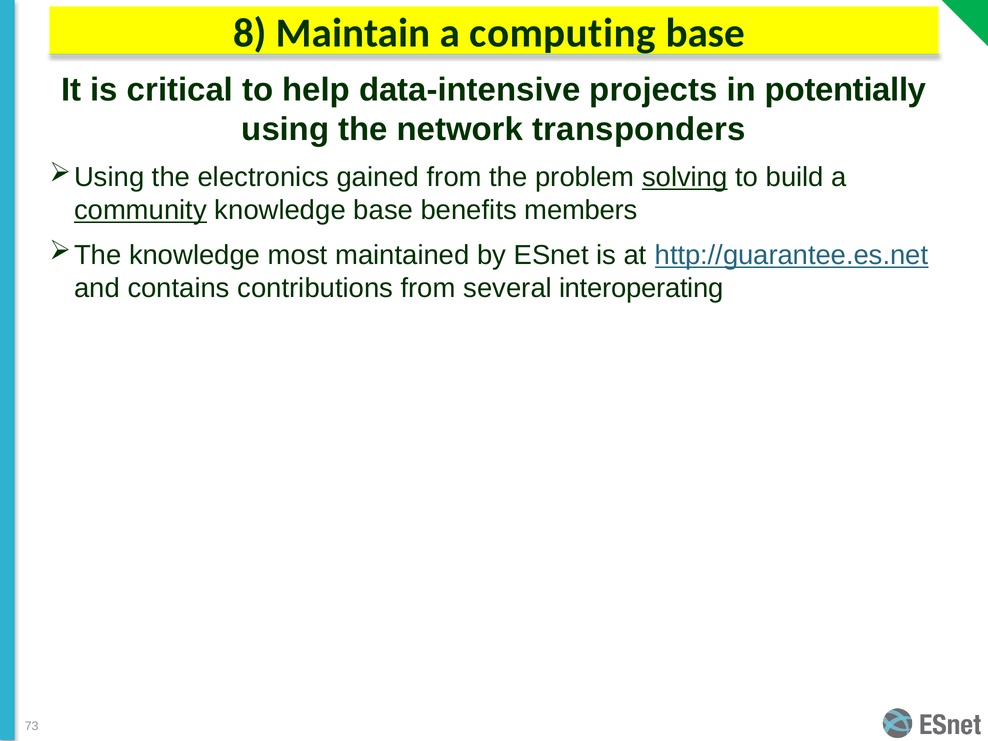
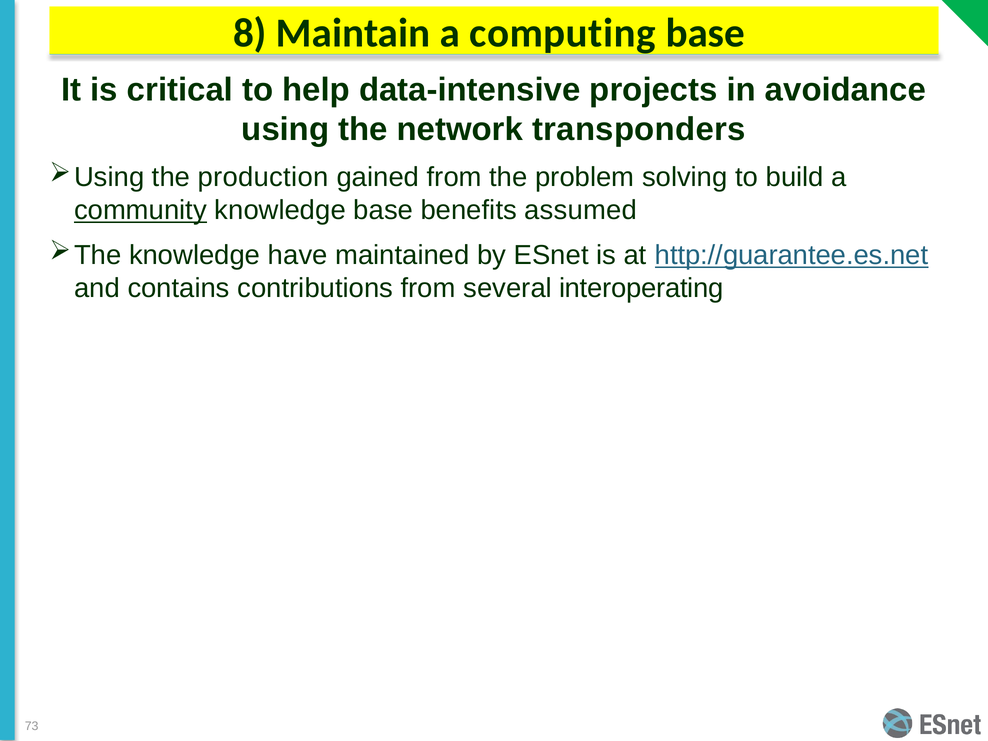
potentially: potentially -> avoidance (845, 90)
electronics: electronics -> production (263, 177)
solving underline: present -> none (685, 177)
members: members -> assumed (581, 210)
most: most -> have (298, 255)
